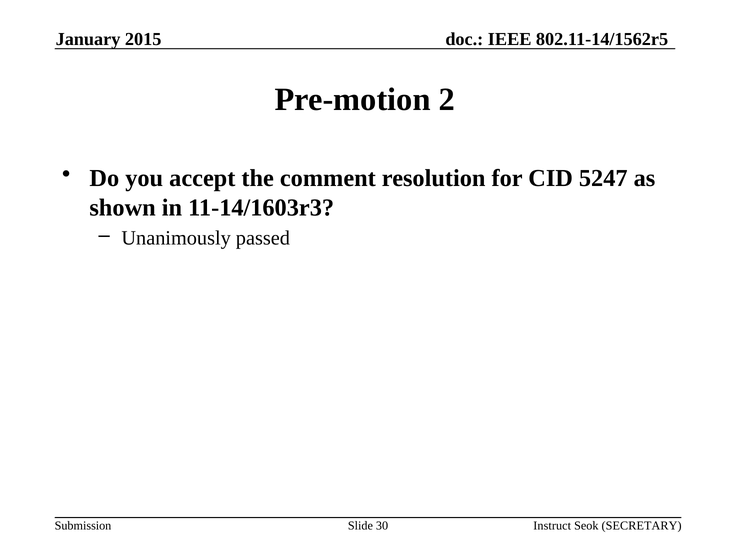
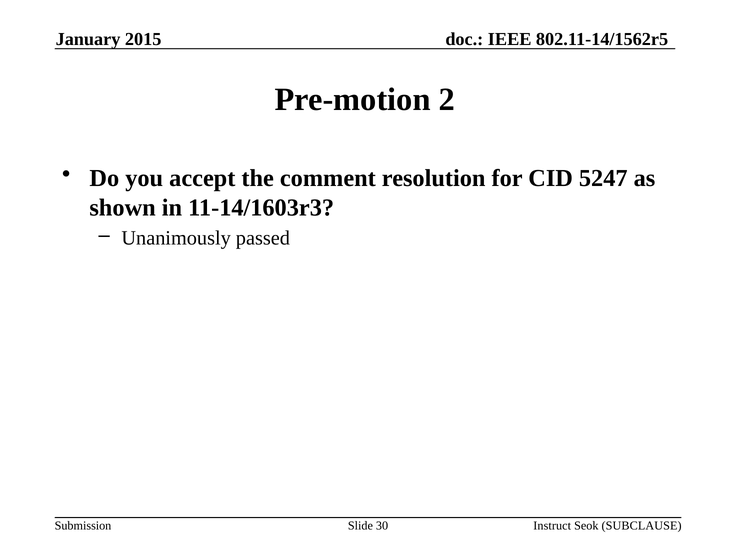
SECRETARY: SECRETARY -> SUBCLAUSE (642, 525)
